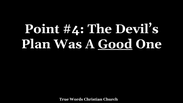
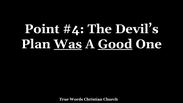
Was underline: none -> present (68, 44)
